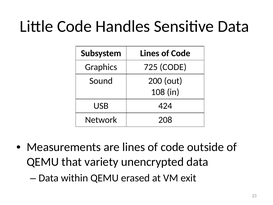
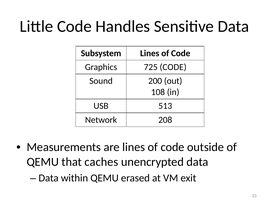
424: 424 -> 513 (165, 106)
variety: variety -> caches (101, 162)
